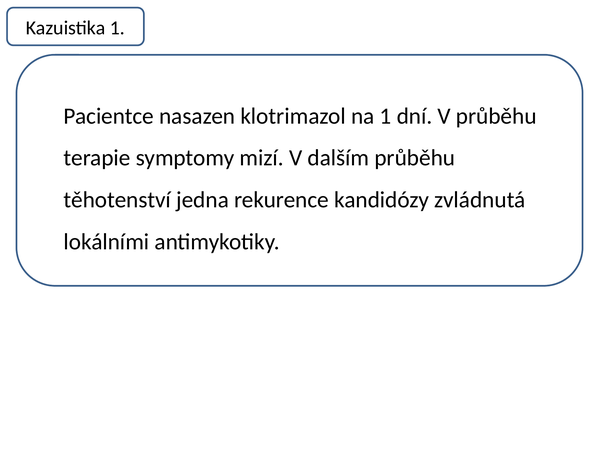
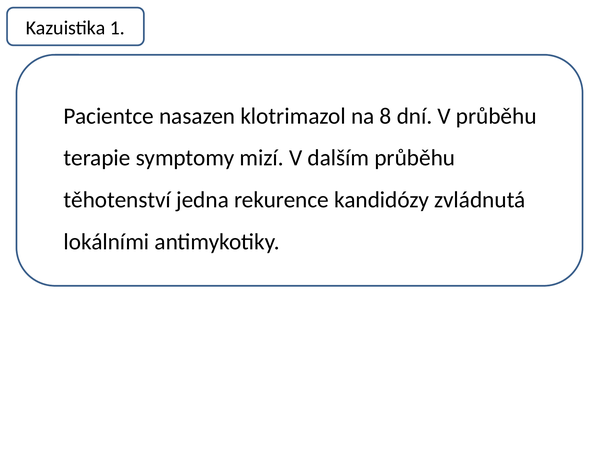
na 1: 1 -> 8 (386, 116)
